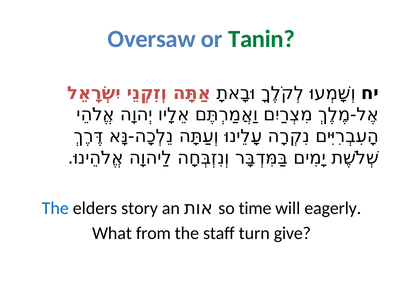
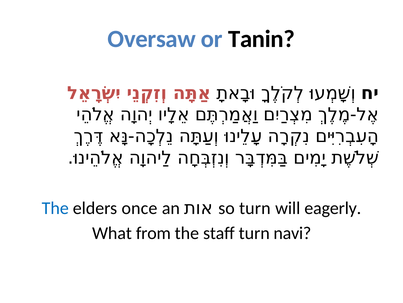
Tanin colour: green -> black (262, 39)
story: story -> once (139, 208)
so time: time -> turn (255, 208)
give: give -> navi (292, 233)
